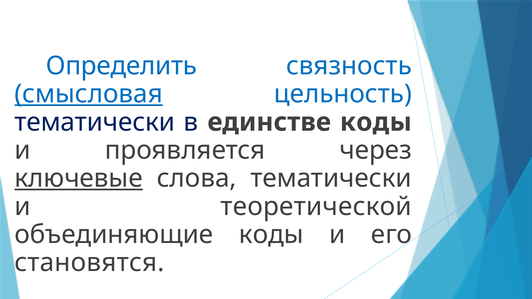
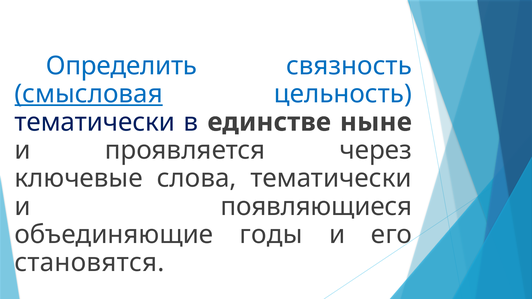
единстве коды: коды -> ныне (376, 122)
ключевые underline: present -> none (79, 179)
теоретической: теоретической -> появляющиеся (316, 207)
объединяющие коды: коды -> годы (271, 235)
